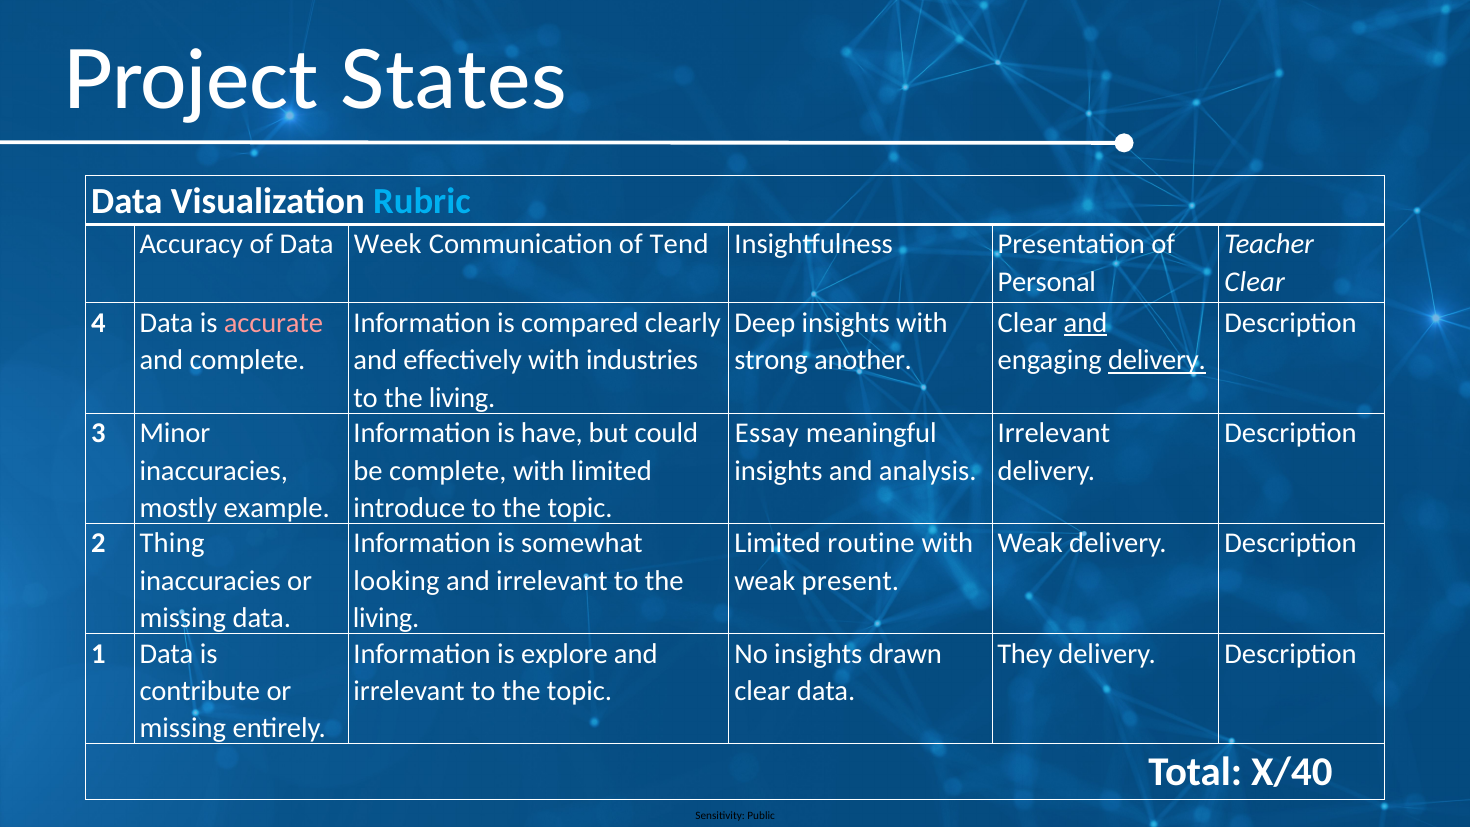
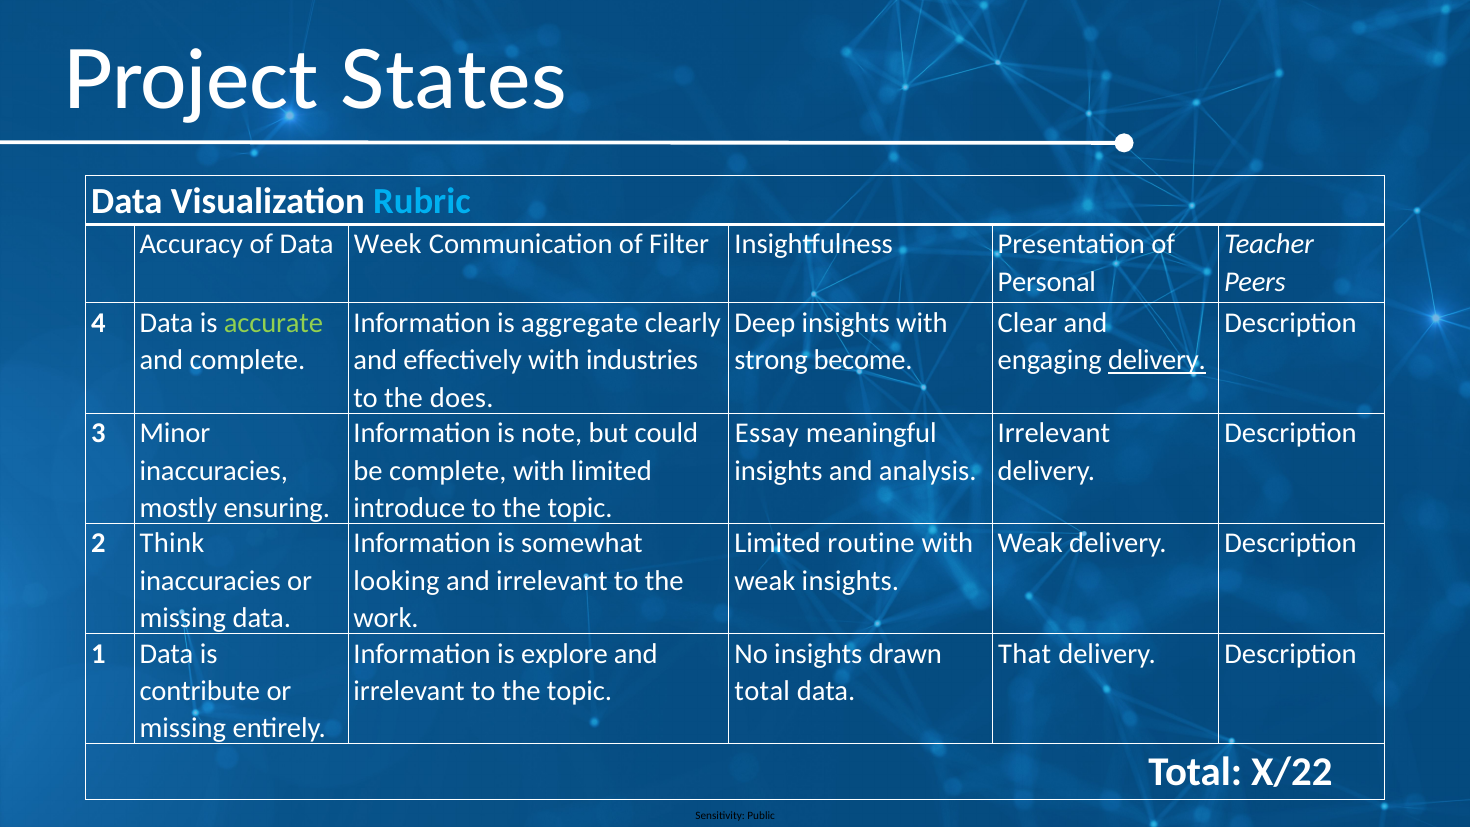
Tend: Tend -> Filter (679, 244)
Clear: Clear -> Peers (1255, 282)
accurate colour: pink -> light green (273, 323)
compared: compared -> aggregate (580, 323)
and underline: present -> none (1086, 323)
another: another -> become (863, 360)
living: living -> does (462, 398)
have: have -> note (552, 433)
example: example -> ensuring (277, 508)
Thing: Thing -> Think (172, 543)
weak present: present -> insights (850, 581)
living: living -> work (386, 618)
They: They -> That (1025, 654)
clear: clear -> total (762, 691)
X/40: X/40 -> X/22 (1292, 772)
